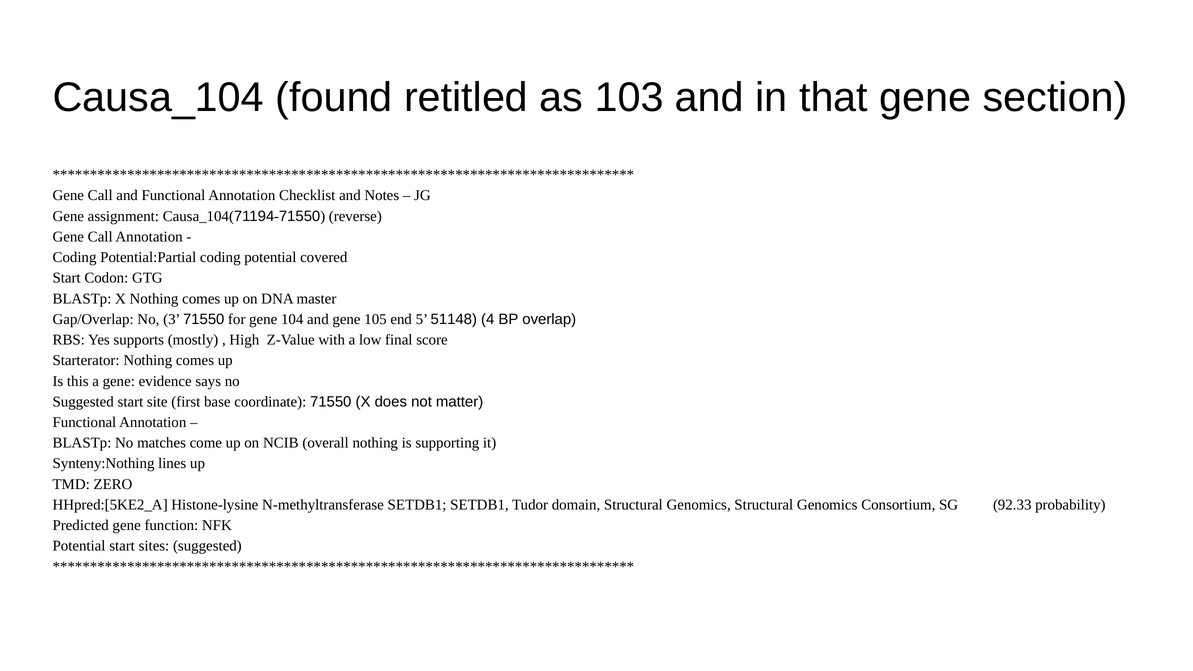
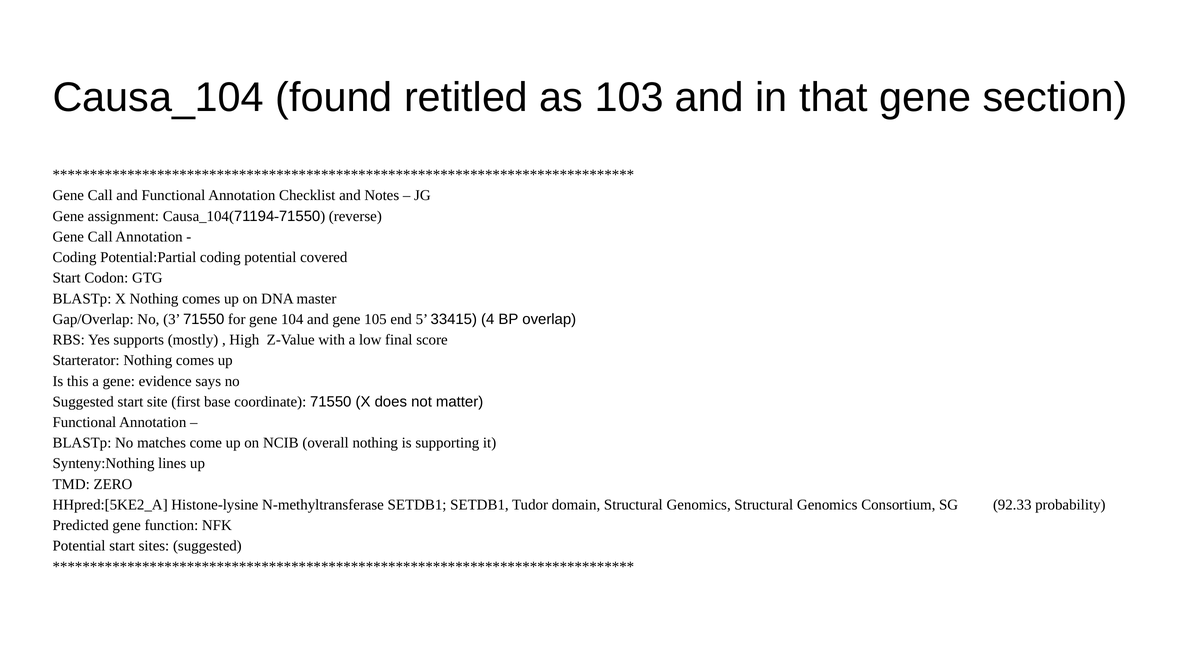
51148: 51148 -> 33415 (454, 319)
